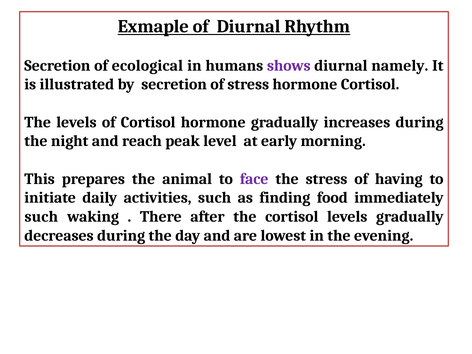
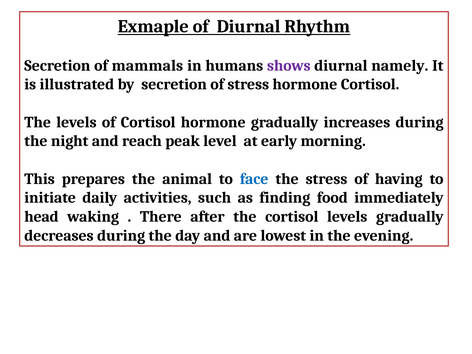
ecological: ecological -> mammals (147, 66)
face colour: purple -> blue (254, 179)
such: such -> head (41, 217)
